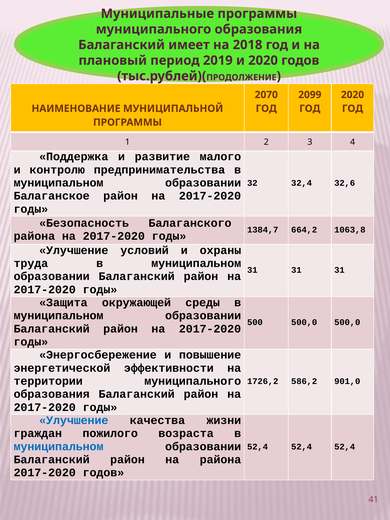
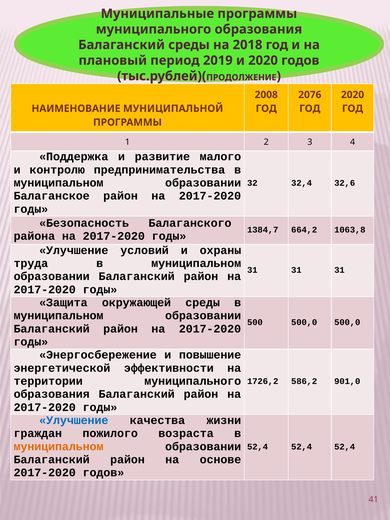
Балаганский имеет: имеет -> среды (189, 45)
2070: 2070 -> 2008 (266, 95)
2099: 2099 -> 2076 (310, 95)
муниципальном colour: blue -> orange (59, 447)
на района: района -> основе (220, 460)
